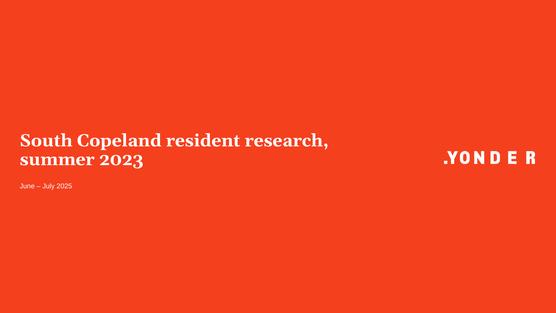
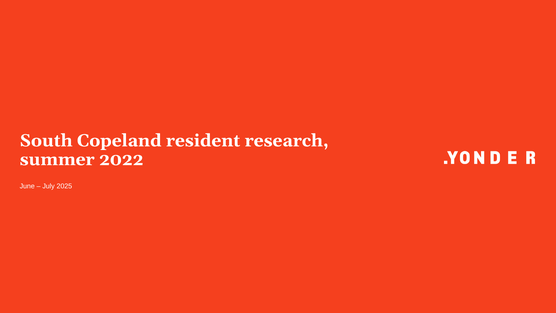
2023: 2023 -> 2022 (121, 159)
